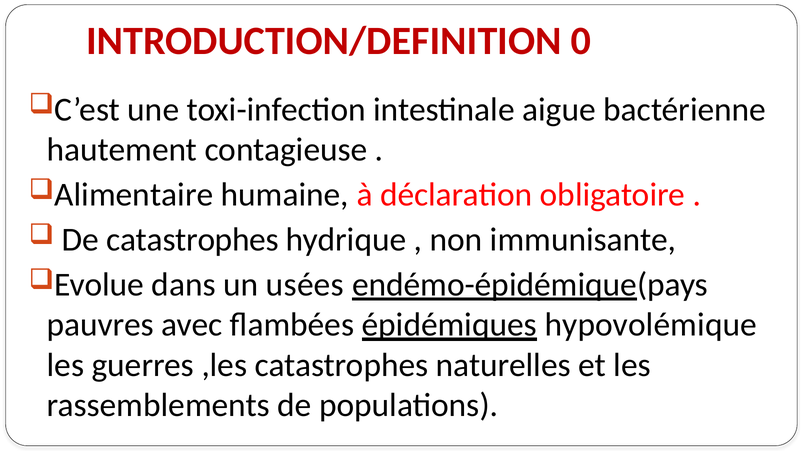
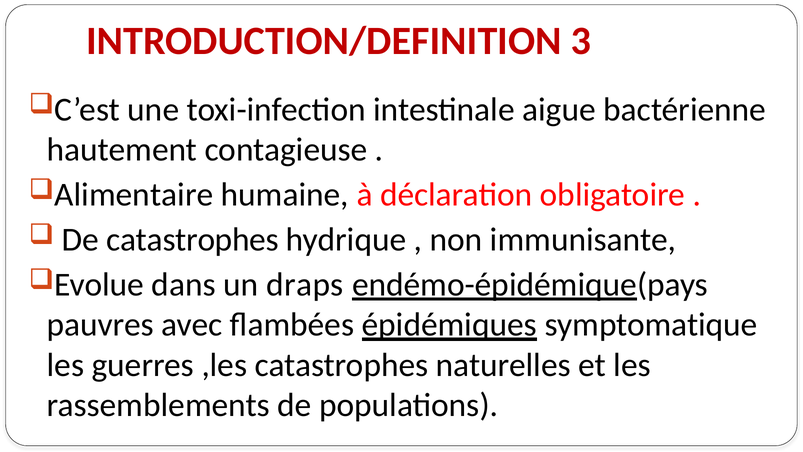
0: 0 -> 3 (581, 41)
usées: usées -> draps (305, 284)
hypovolémique: hypovolémique -> symptomatique (651, 325)
